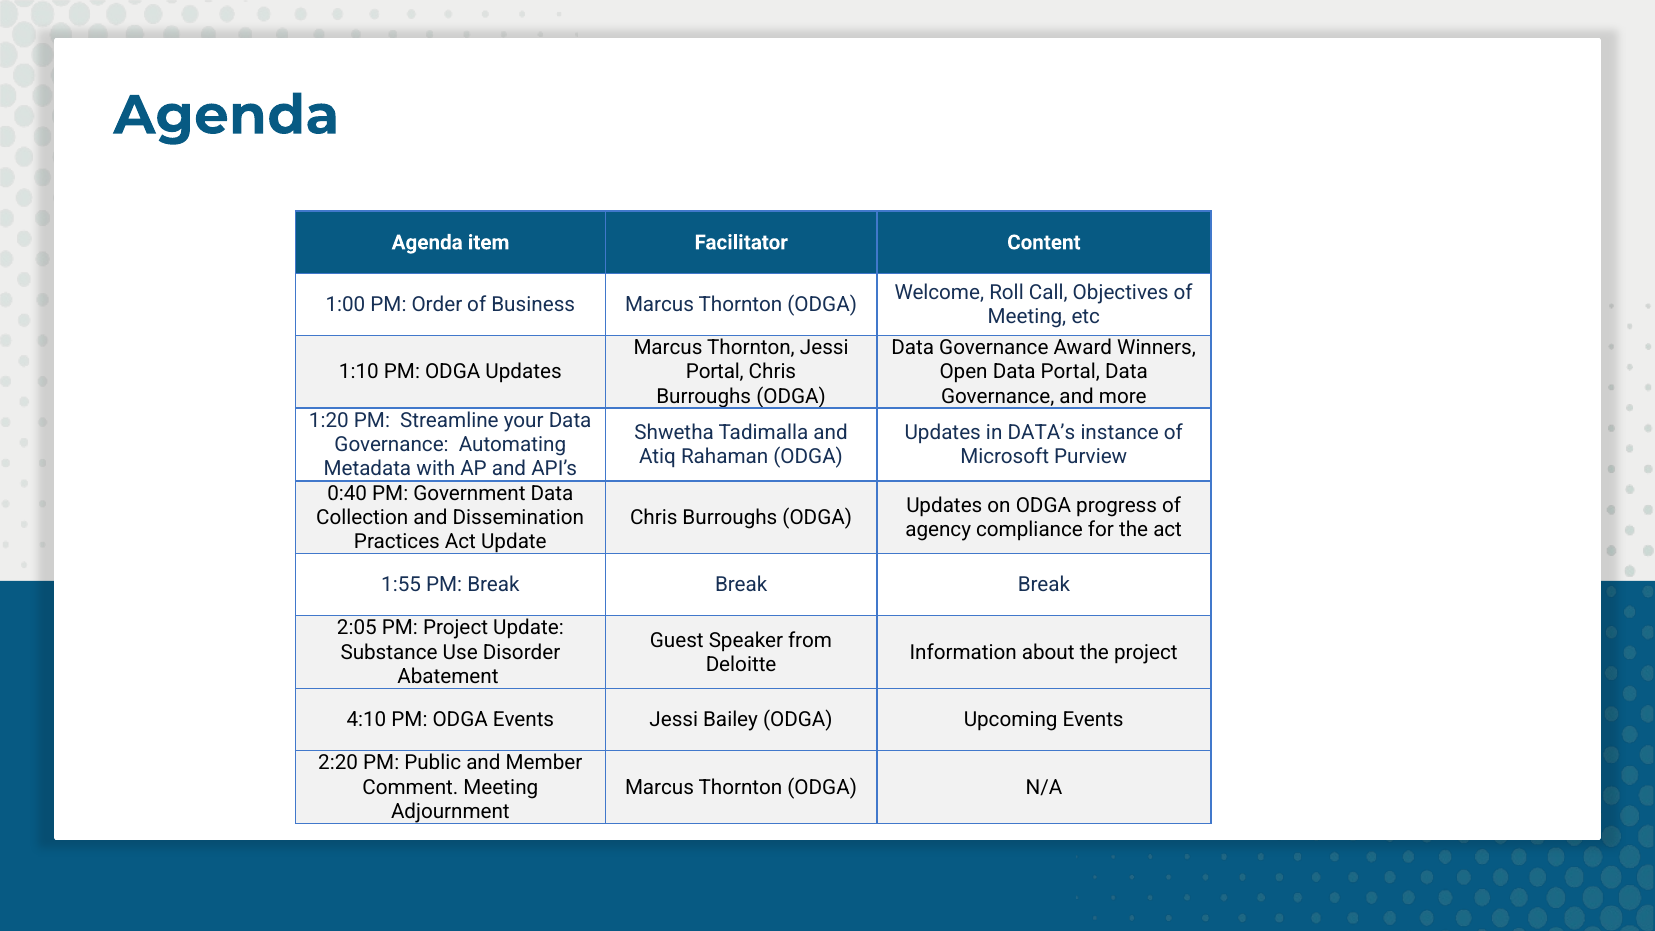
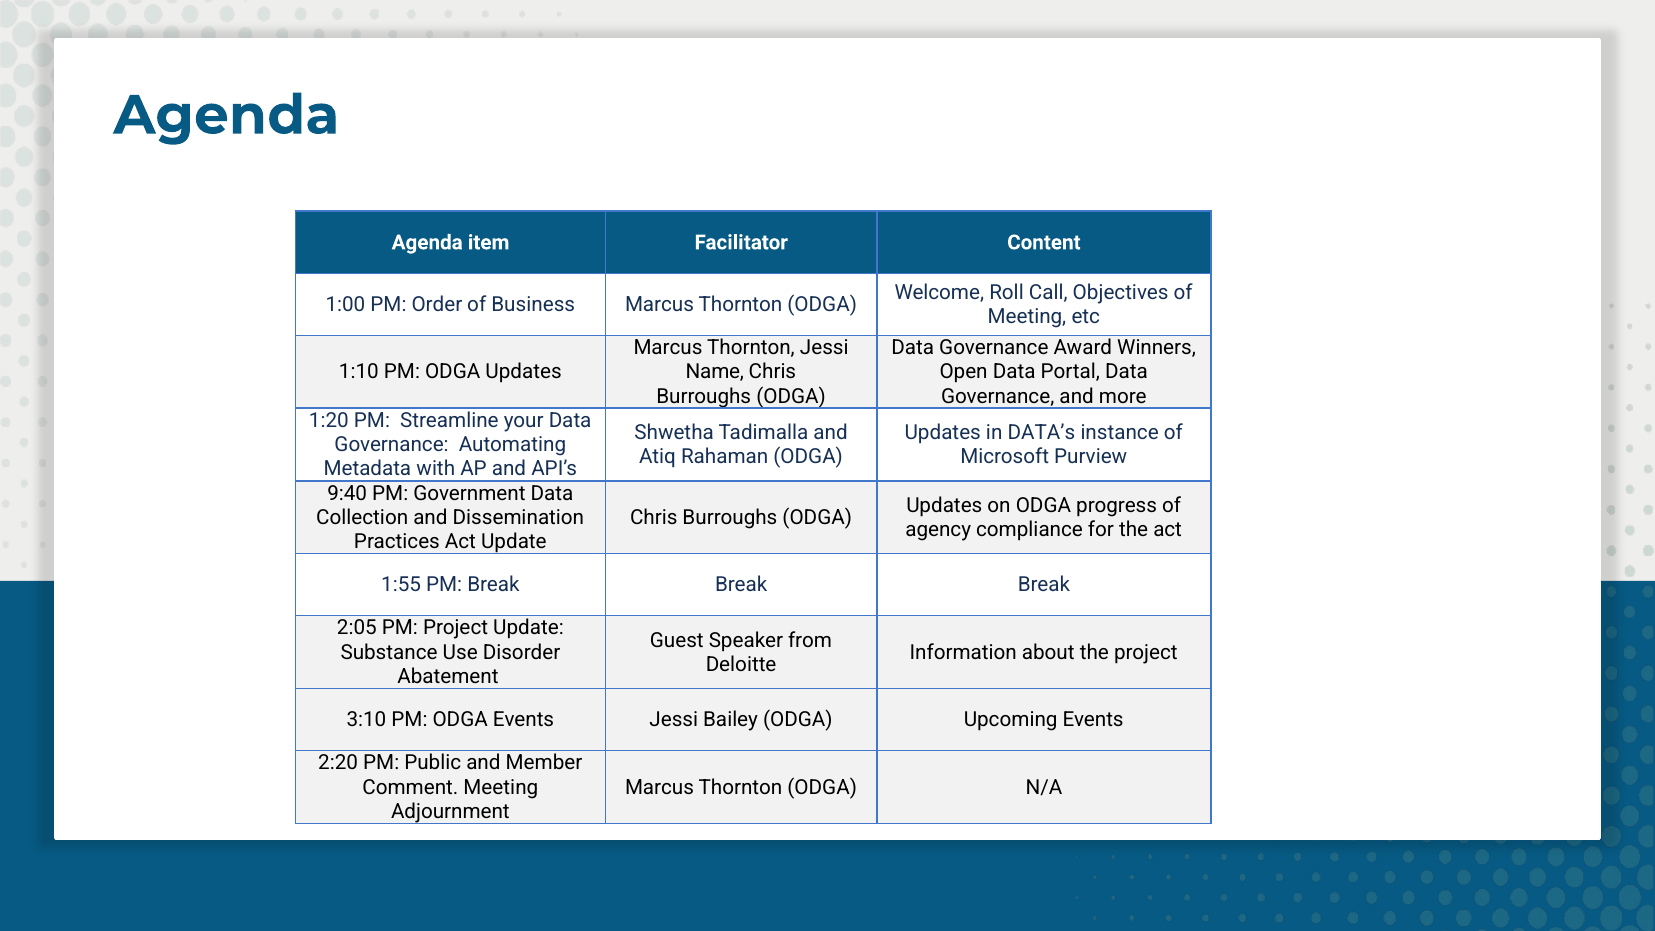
Portal: Portal -> Name (715, 372)
0:40: 0:40 -> 9:40 (347, 493)
4:10: 4:10 -> 3:10 (366, 720)
